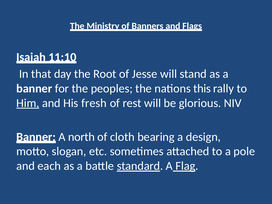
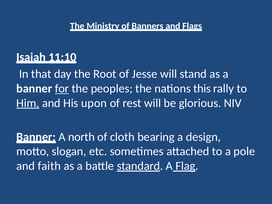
for underline: none -> present (62, 89)
fresh: fresh -> upon (94, 103)
each: each -> faith (49, 166)
